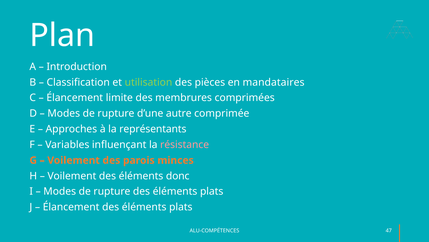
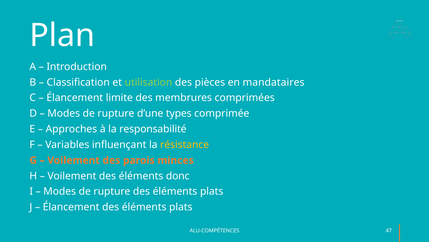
autre: autre -> types (179, 113)
représentants: représentants -> responsabilité (153, 129)
résistance colour: pink -> yellow (185, 144)
